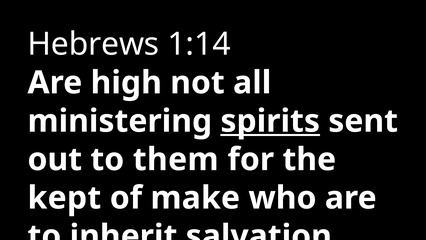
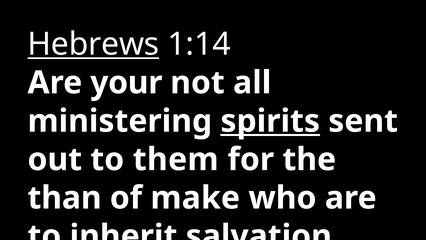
Hebrews underline: none -> present (93, 44)
high: high -> your (126, 83)
kept: kept -> than (65, 198)
